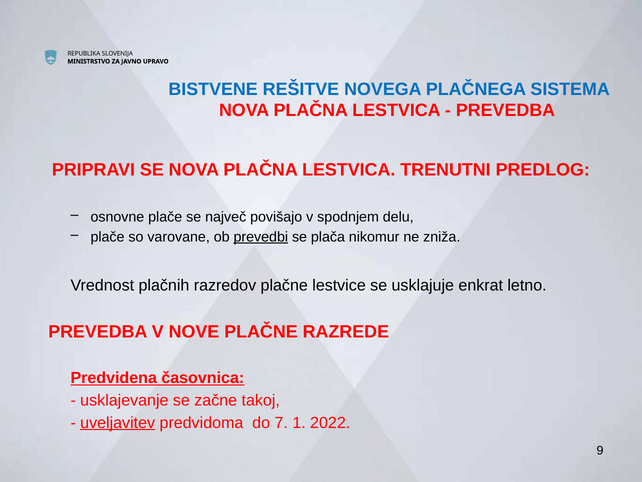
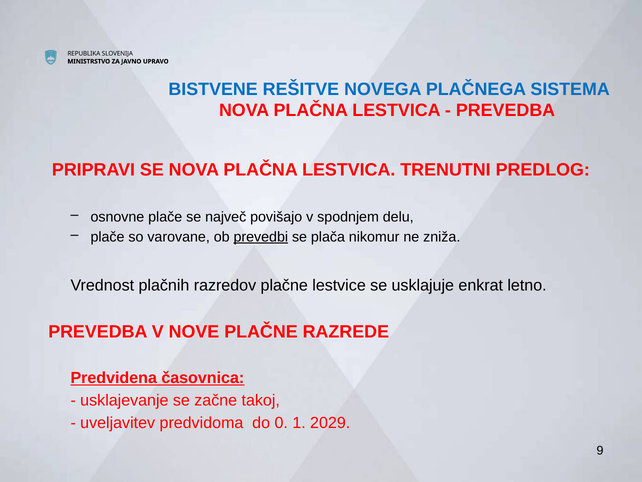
uveljavitev underline: present -> none (118, 422)
7: 7 -> 0 (281, 422)
2022: 2022 -> 2029 (330, 422)
